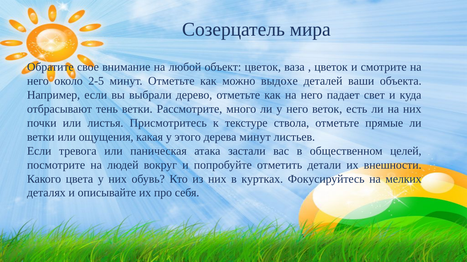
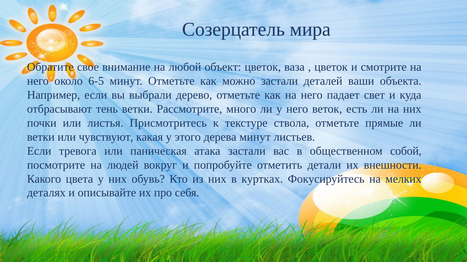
2-5: 2-5 -> 6-5 (96, 81)
можно выдохе: выдохе -> застали (279, 81)
ощущения: ощущения -> чувствуют (106, 137)
целей: целей -> собой (406, 151)
